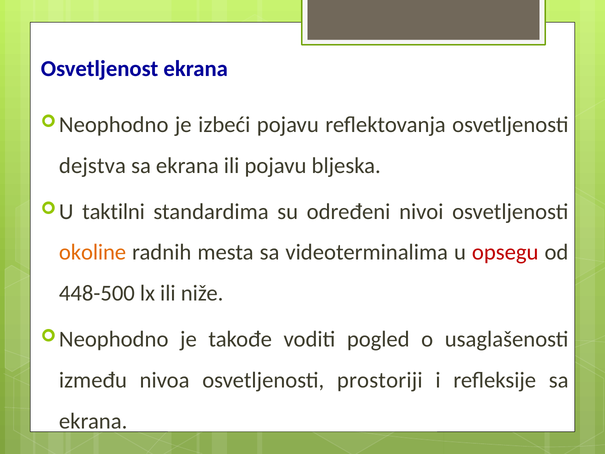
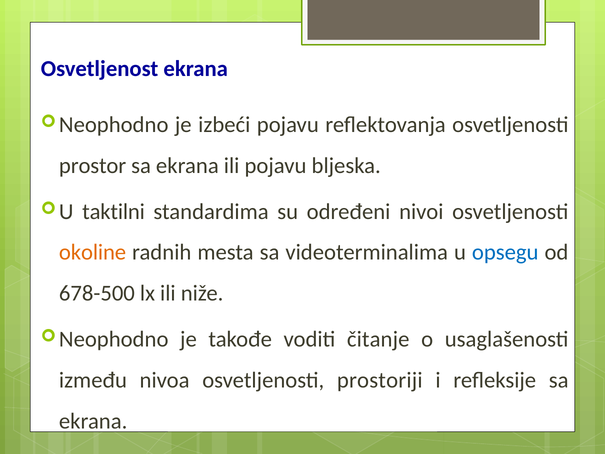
dejstva: dejstva -> prostor (93, 166)
opsegu colour: red -> blue (505, 252)
448-500: 448-500 -> 678-500 (97, 293)
pogled: pogled -> čitanje (378, 339)
